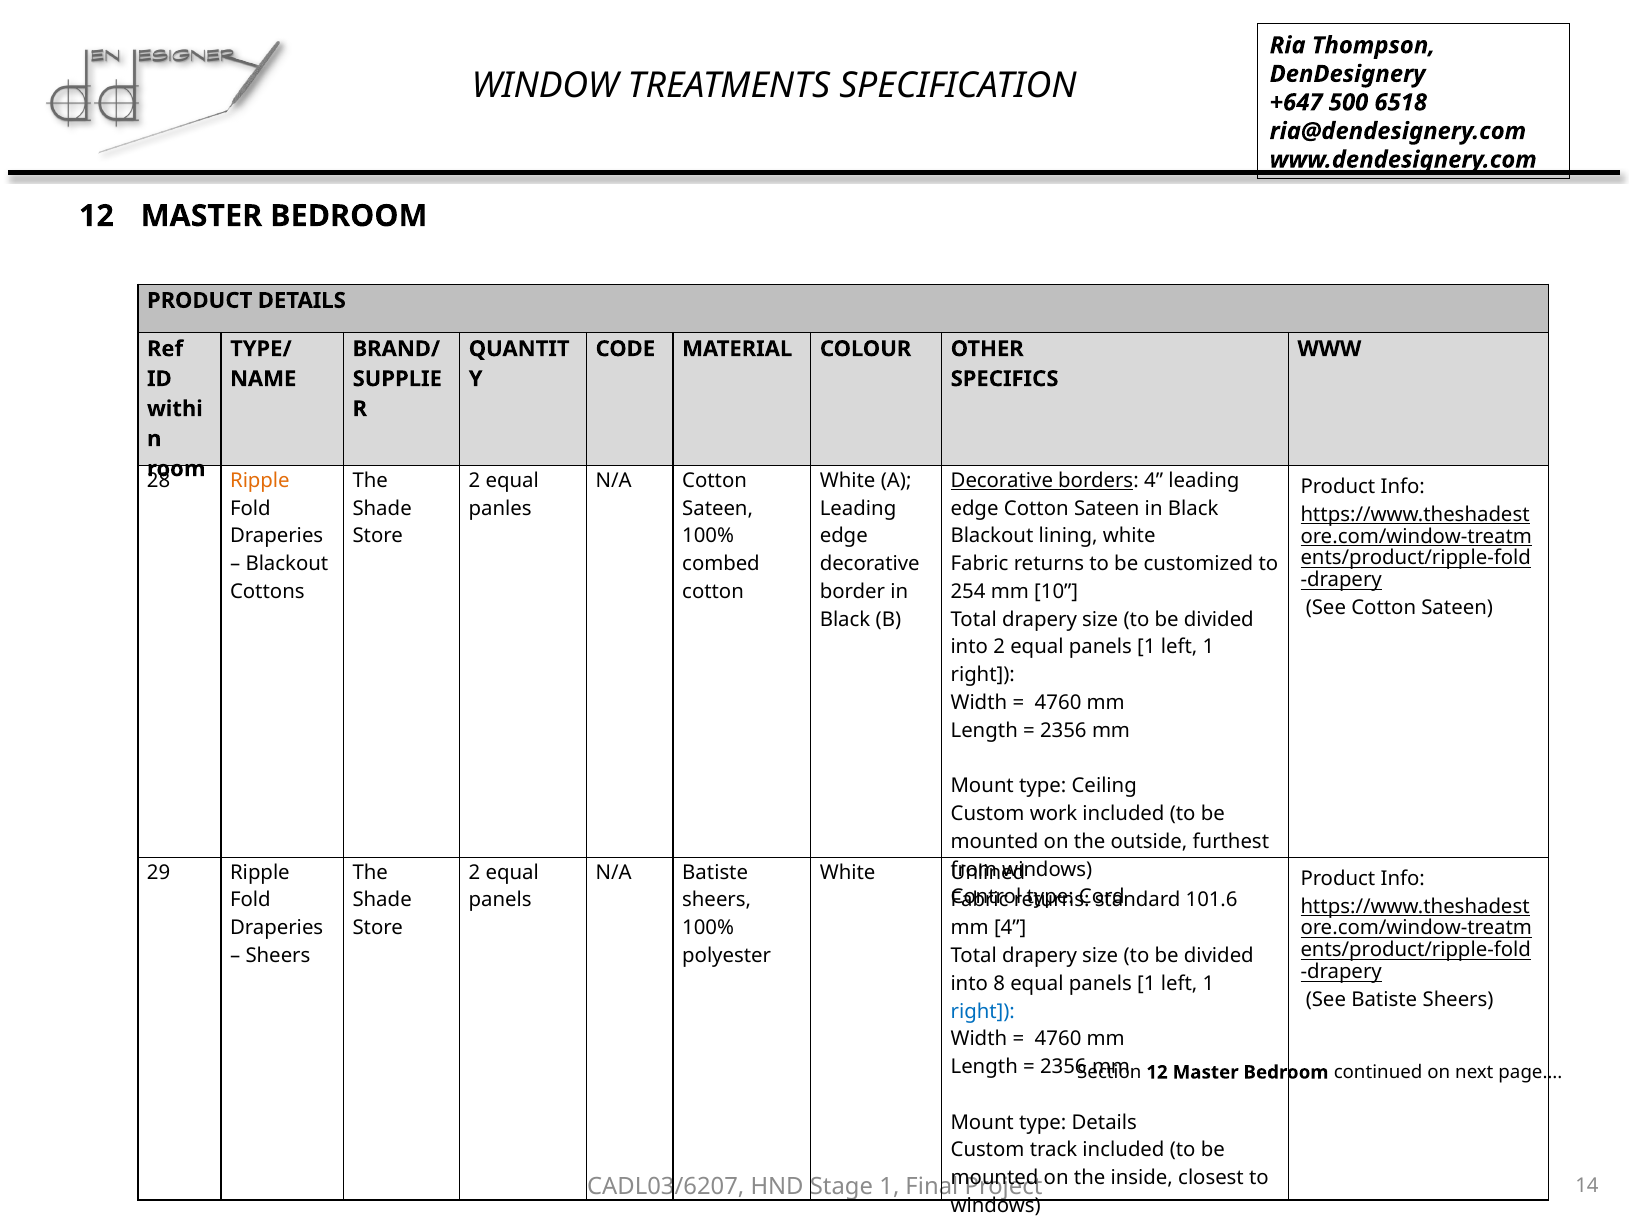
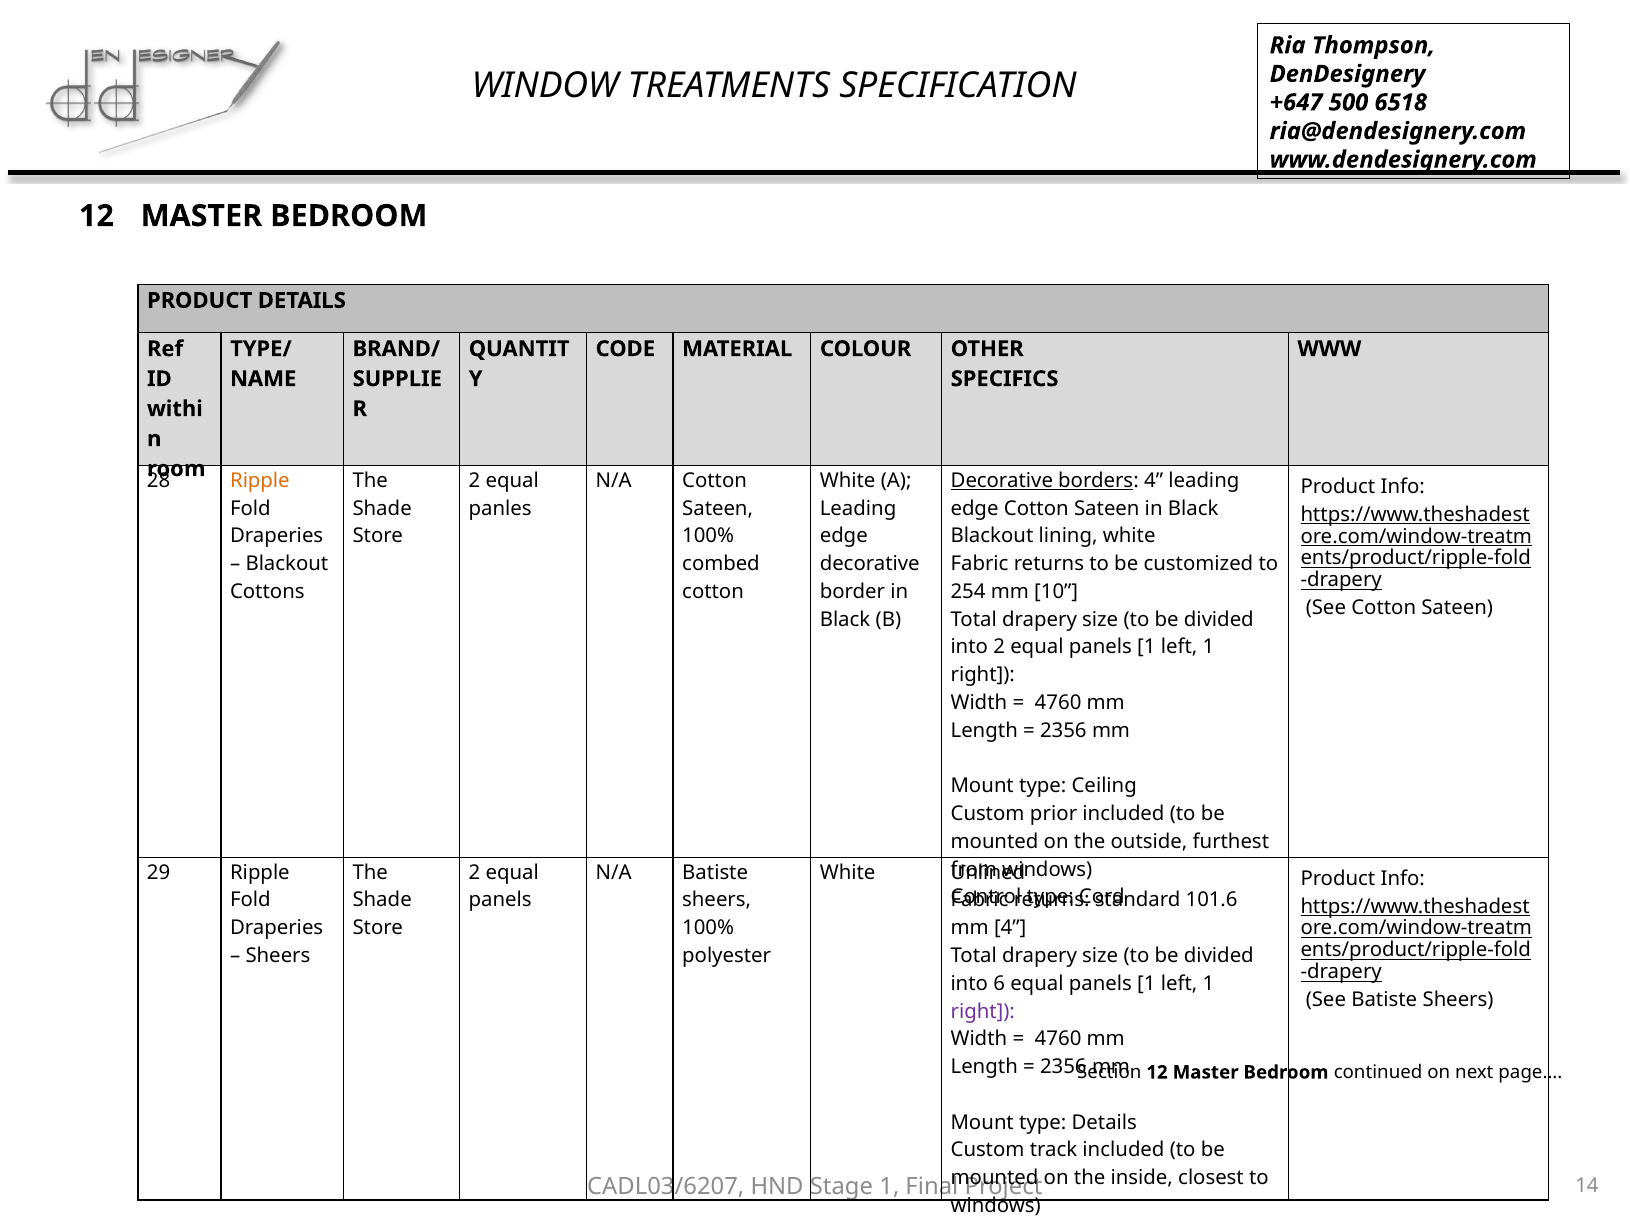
work: work -> prior (1054, 814)
8: 8 -> 6 (999, 983)
right colour: blue -> purple (983, 1011)
